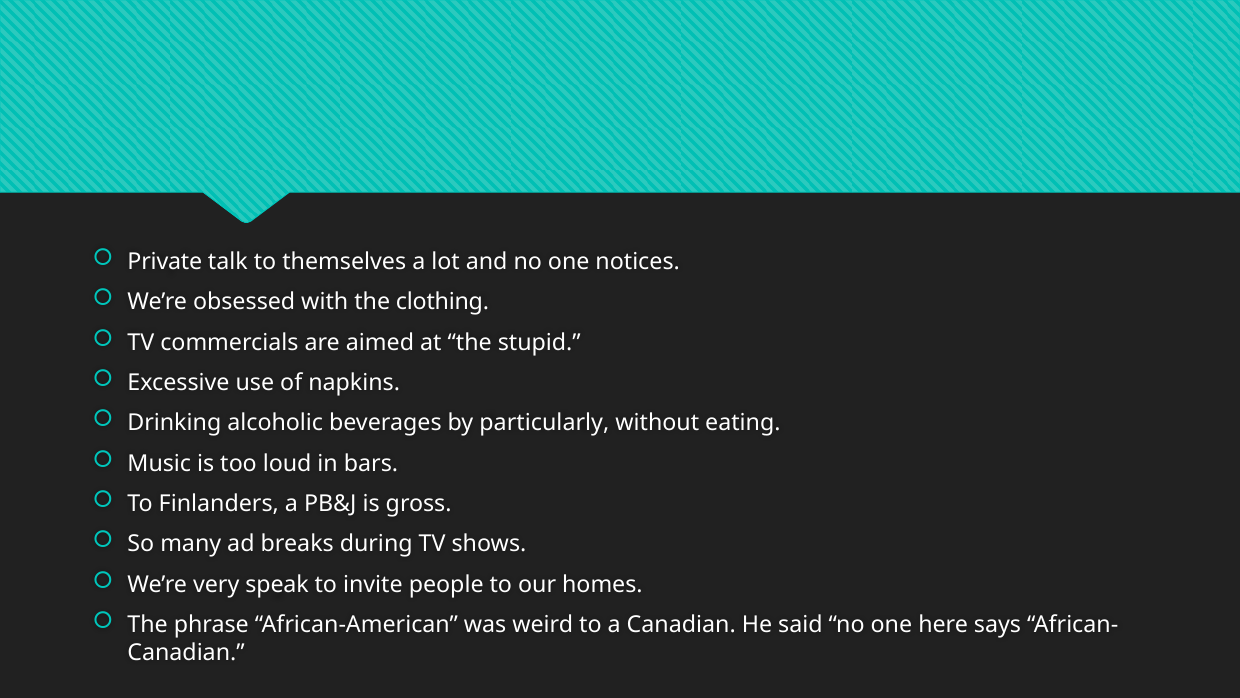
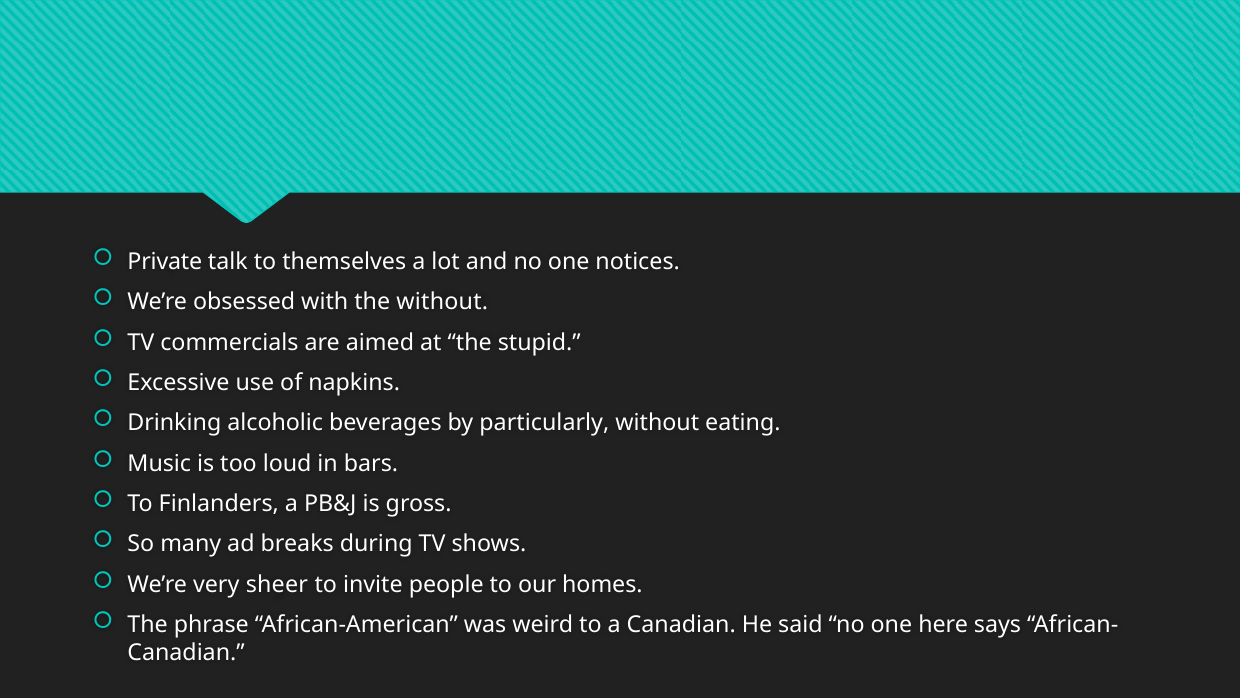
the clothing: clothing -> without (442, 302)
speak: speak -> sheer (277, 584)
